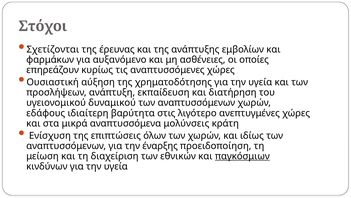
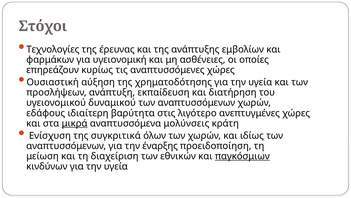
Σχετίζονται: Σχετίζονται -> Τεχνολογίες (53, 49)
αυξανόμενο: αυξανόμενο -> υγειονομική (120, 60)
μικρά underline: none -> present (75, 123)
επιπτώσεις: επιπτώσεις -> συγκριτικά (116, 135)
